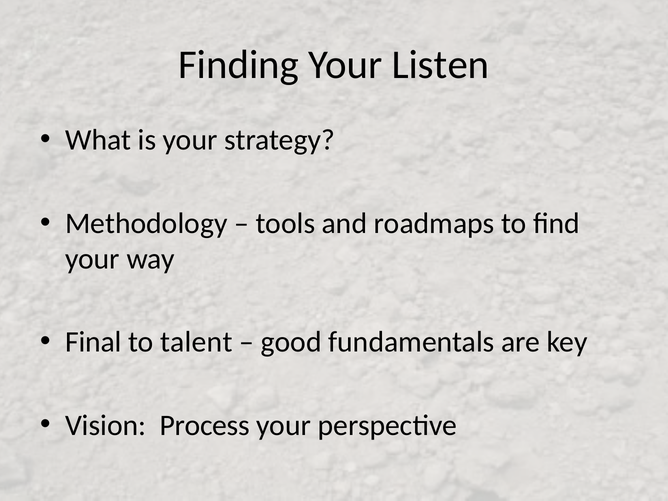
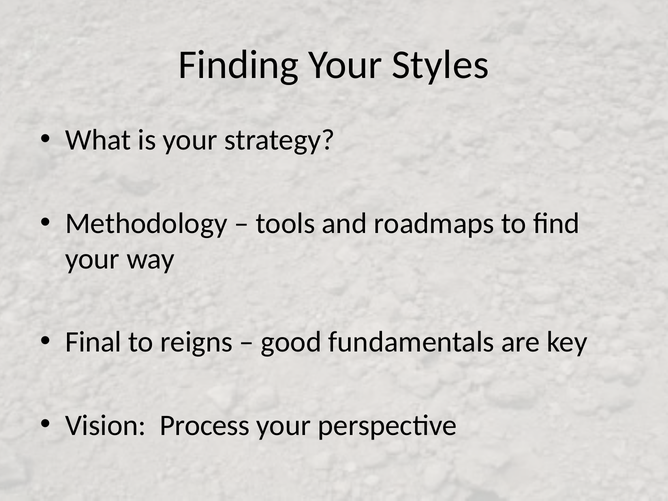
Listen: Listen -> Styles (440, 65)
talent: talent -> reigns (197, 342)
